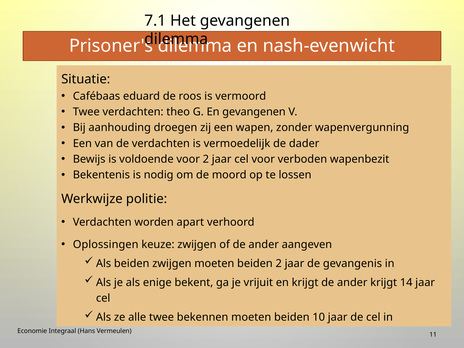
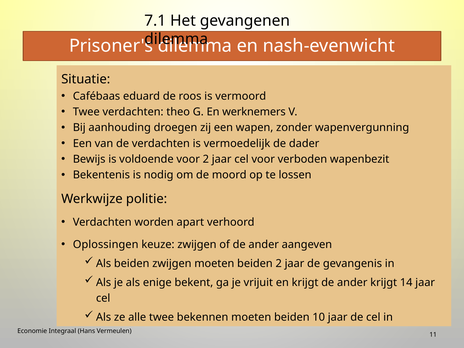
En gevangenen: gevangenen -> werknemers (254, 112)
